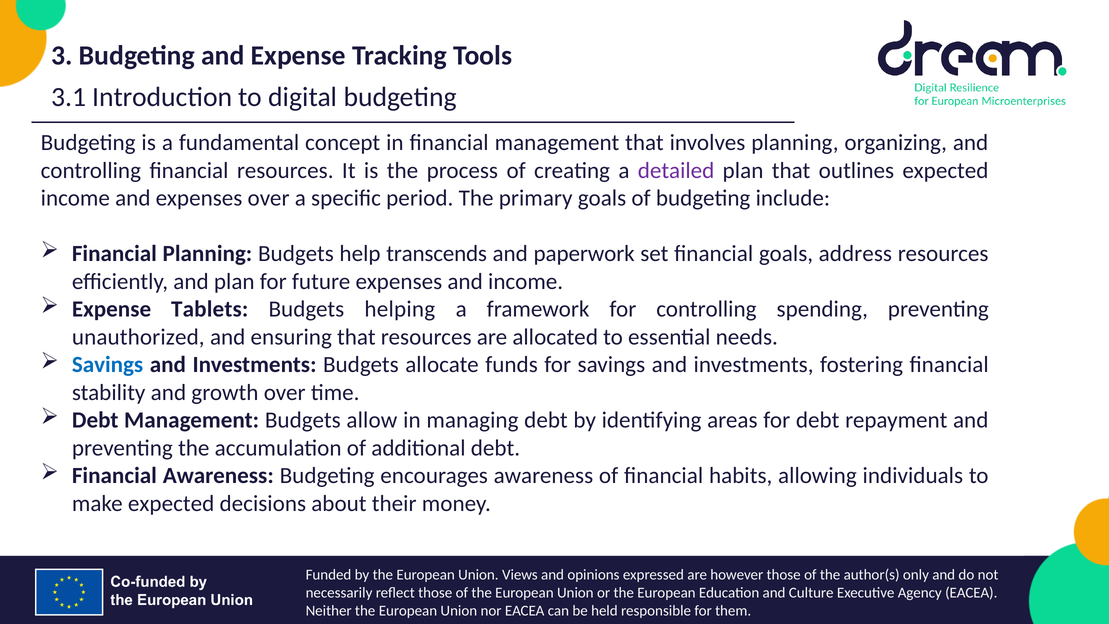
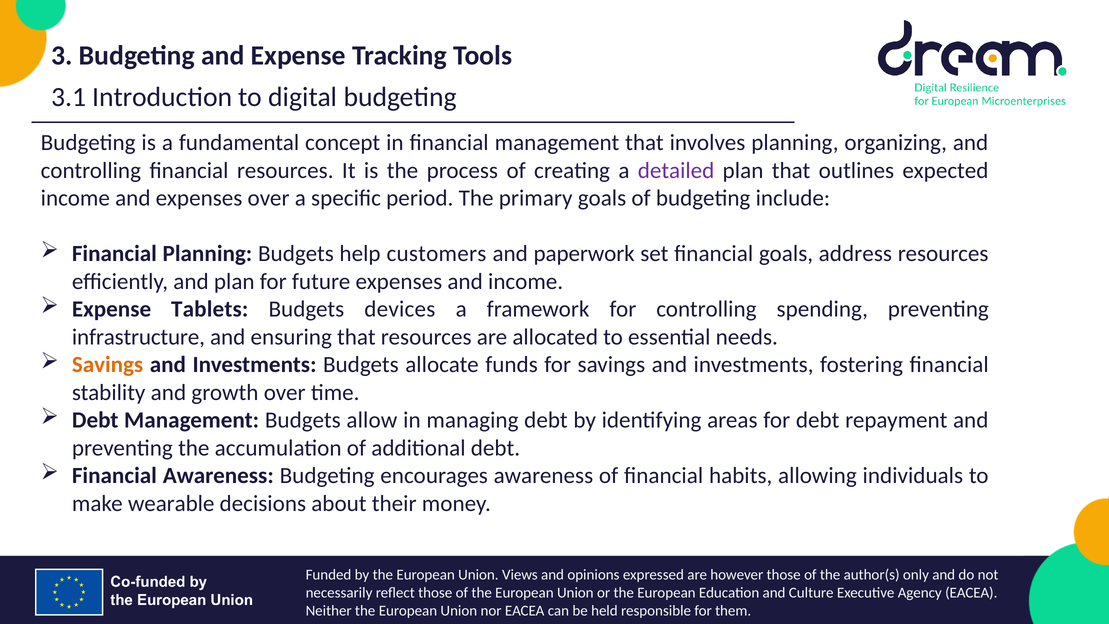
transcends: transcends -> customers (436, 254)
helping: helping -> devices (400, 309)
unauthorized: unauthorized -> infrastructure (138, 337)
Savings colour: blue -> orange (108, 365)
make expected: expected -> wearable (171, 503)
